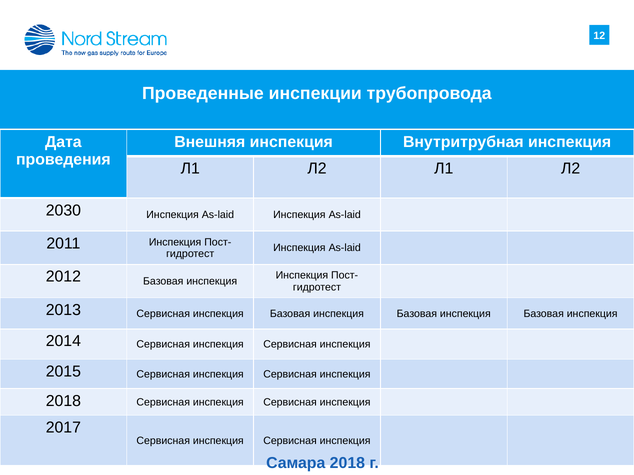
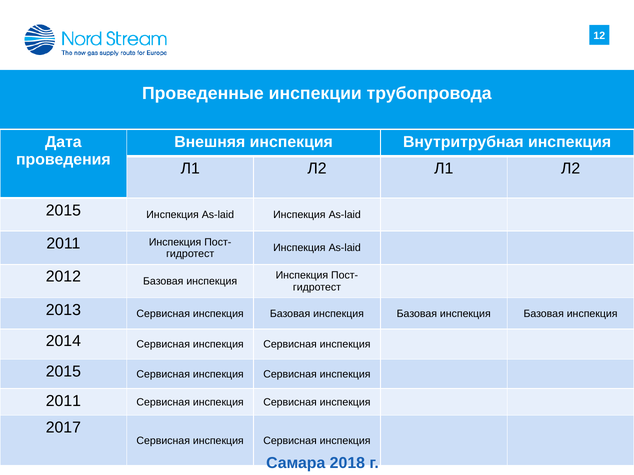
2030: 2030 -> 2015 (63, 211)
2018: 2018 -> 2011 (63, 401)
